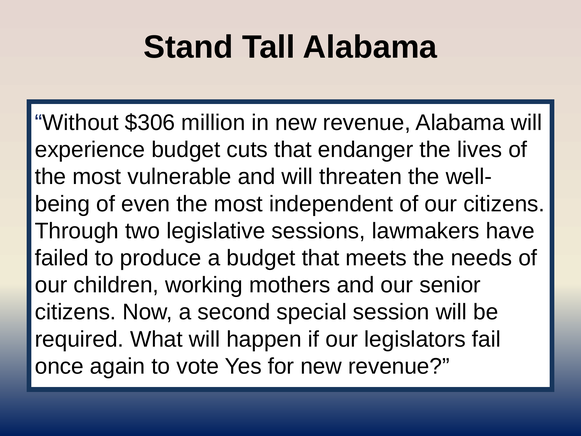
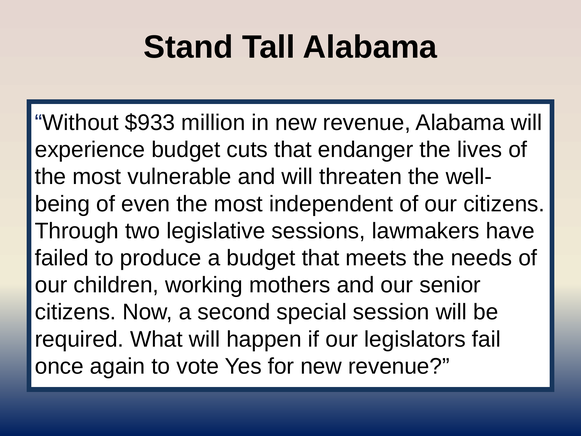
$306: $306 -> $933 (150, 123)
